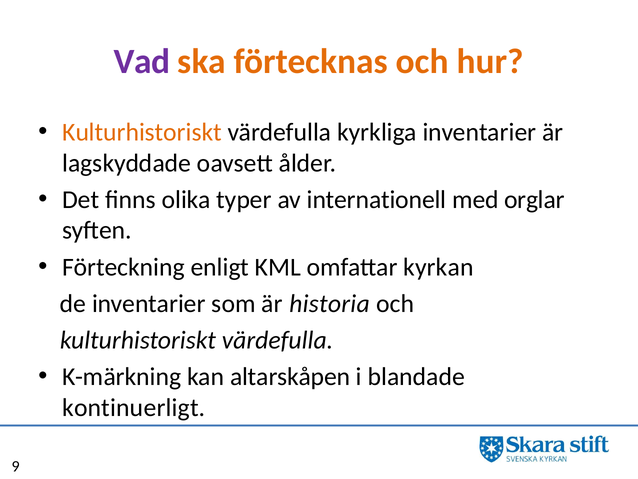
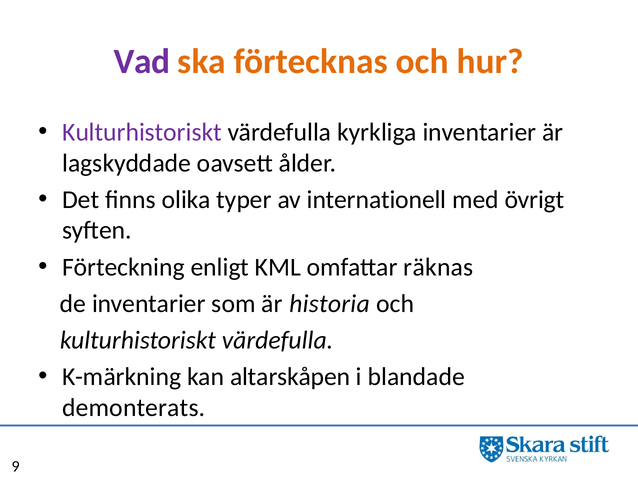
Kulturhistoriskt colour: orange -> purple (142, 132)
orglar: orglar -> övrigt (534, 199)
kyrkan: kyrkan -> räknas (438, 267)
kontinuerligt: kontinuerligt -> demonterats (134, 407)
